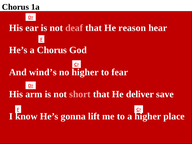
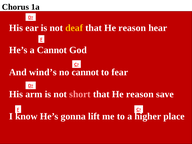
deaf colour: pink -> yellow (74, 28)
a Chorus: Chorus -> Cannot (52, 50)
no higher: higher -> cannot (85, 72)
deliver: deliver -> reason (140, 94)
